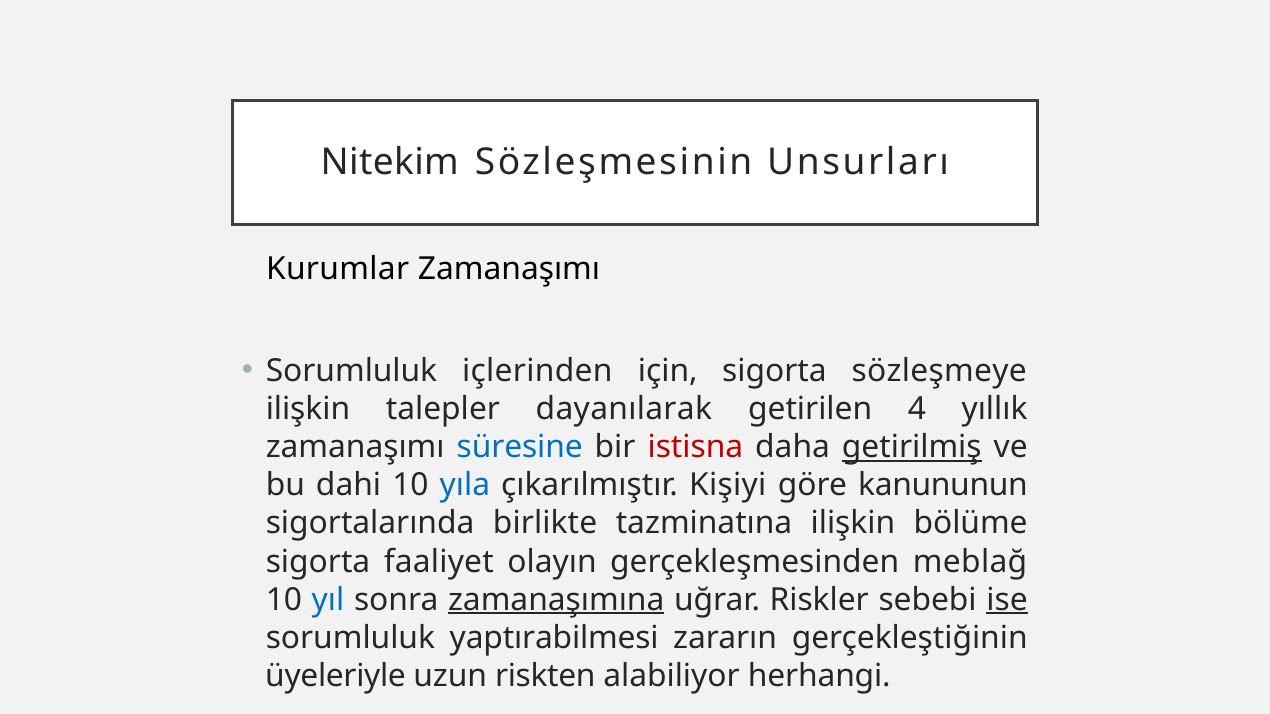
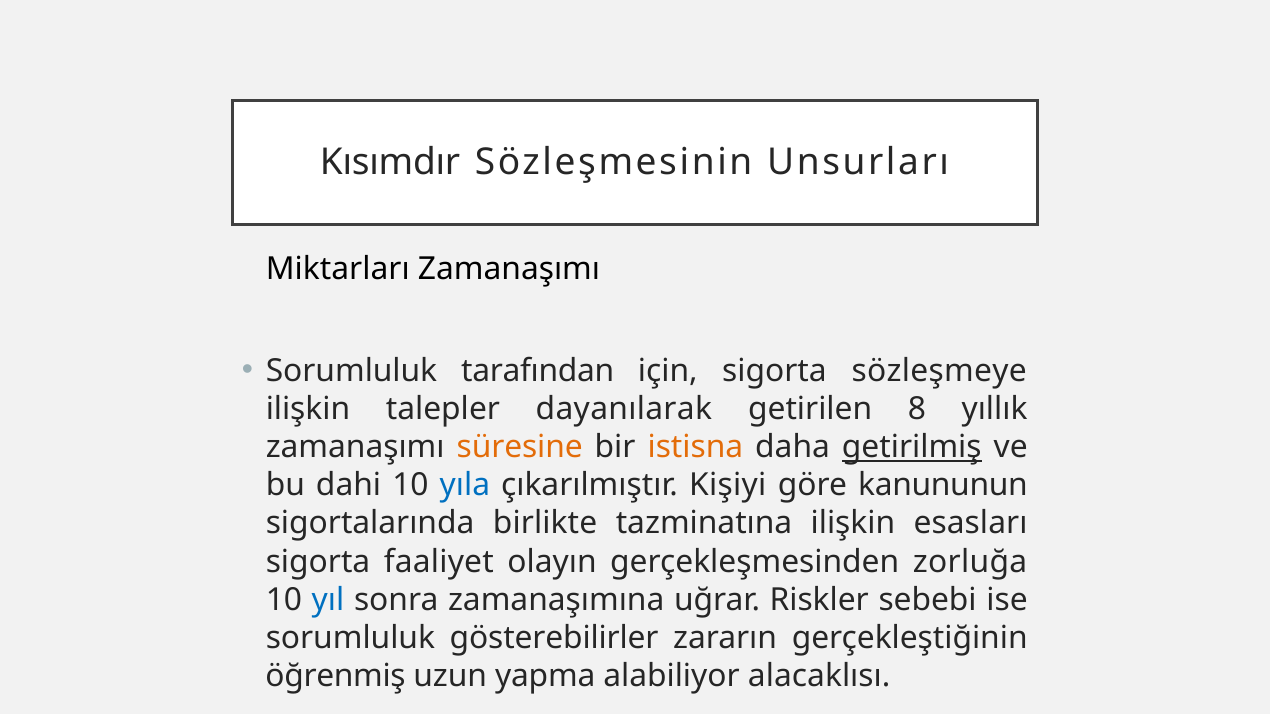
Nitekim: Nitekim -> Kısımdır (390, 162)
Kurumlar: Kurumlar -> Miktarları (338, 269)
içlerinden: içlerinden -> tarafından (538, 371)
4: 4 -> 8 (917, 409)
süresine colour: blue -> orange (520, 448)
istisna colour: red -> orange (695, 448)
bölüme: bölüme -> esasları (971, 524)
meblağ: meblağ -> zorluğa (970, 562)
zamanaşımına underline: present -> none (556, 600)
ise underline: present -> none (1007, 600)
yaptırabilmesi: yaptırabilmesi -> gösterebilirler (554, 638)
üyeleriyle: üyeleriyle -> öğrenmiş (336, 676)
riskten: riskten -> yapma (545, 676)
herhangi: herhangi -> alacaklısı (819, 676)
